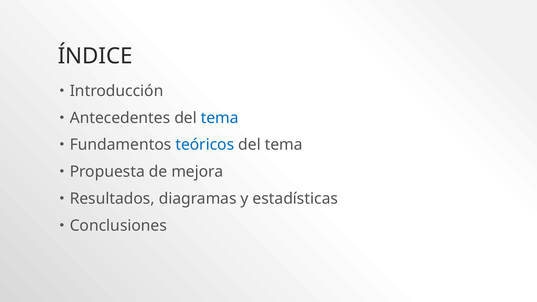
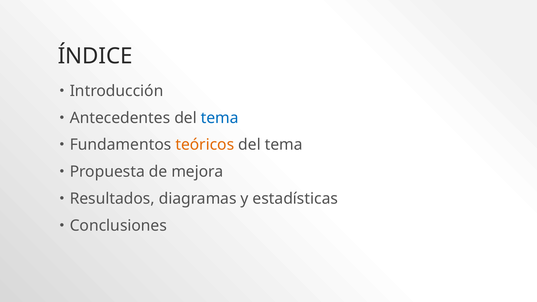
teóricos colour: blue -> orange (205, 145)
